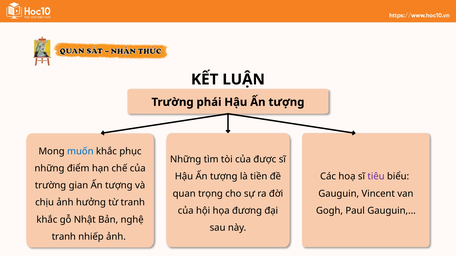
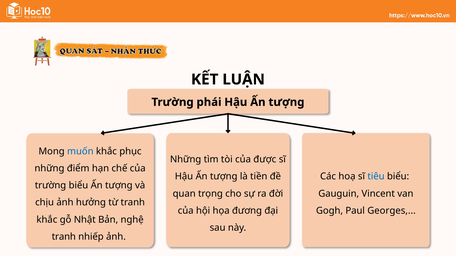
tiêu colour: purple -> blue (376, 177)
trường gian: gian -> biểu (78, 186)
Paul Gauguin: Gauguin -> Georges (392, 211)
